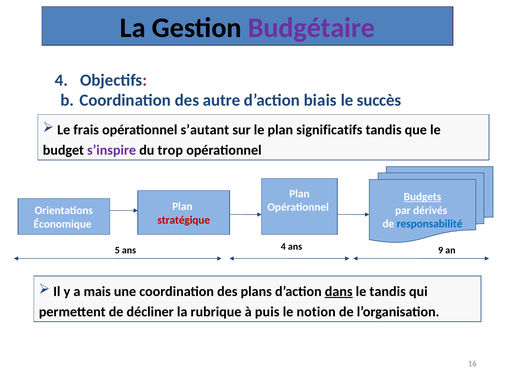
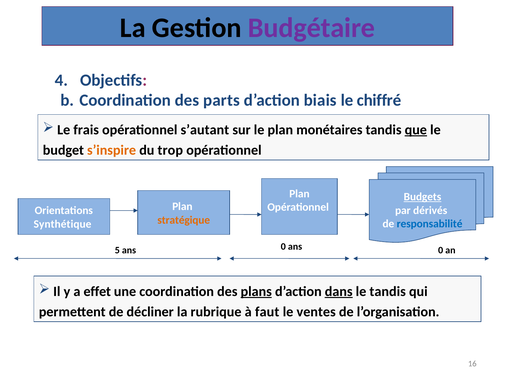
autre: autre -> parts (221, 100)
succès: succès -> chiffré (379, 100)
significatifs: significatifs -> monétaires (329, 130)
que underline: none -> present (416, 130)
s’inspire colour: purple -> orange (112, 150)
stratégique colour: red -> orange (184, 220)
Économique: Économique -> Synthétique (63, 224)
5 ans 4: 4 -> 0 (283, 246)
9: 9 -> 0 (441, 250)
mais: mais -> effet (97, 291)
plans underline: none -> present (256, 291)
puis: puis -> faut (267, 311)
notion: notion -> ventes (316, 311)
